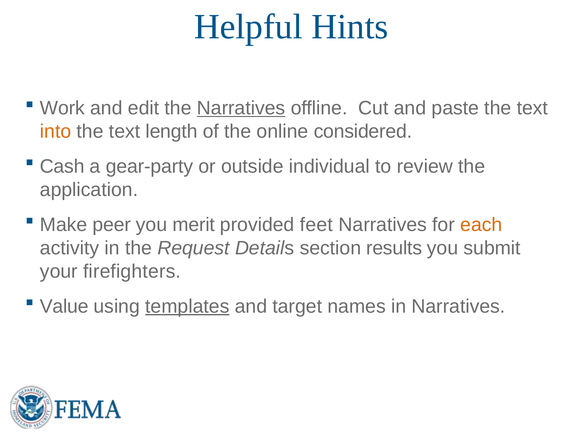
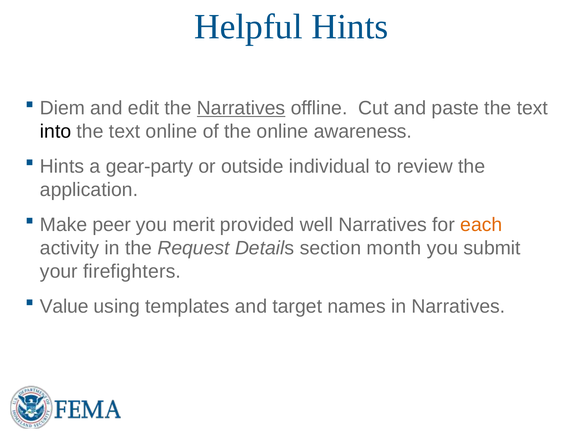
Work: Work -> Diem (62, 108)
into colour: orange -> black (56, 131)
text length: length -> online (171, 131)
considered: considered -> awareness (363, 131)
Cash: Cash -> Hints (62, 166)
feet: feet -> well (316, 224)
results: results -> month (394, 248)
templates underline: present -> none (187, 306)
